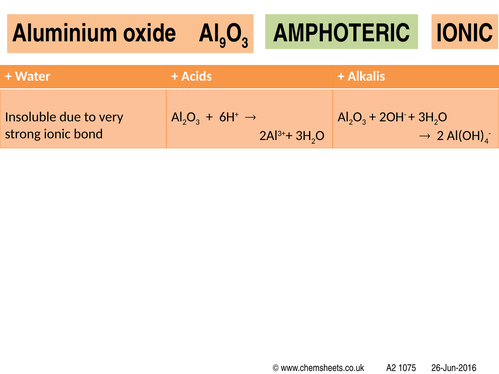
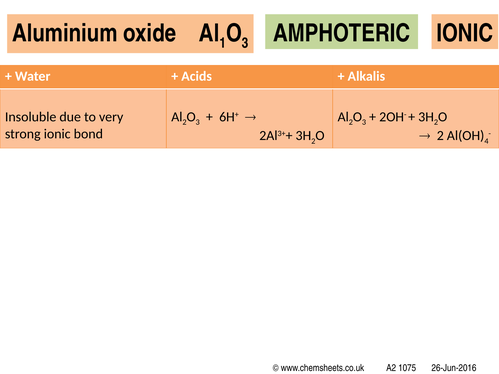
9: 9 -> 1 (223, 43)
